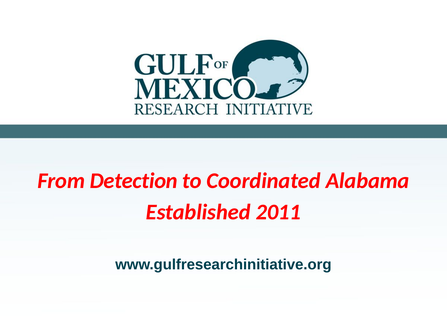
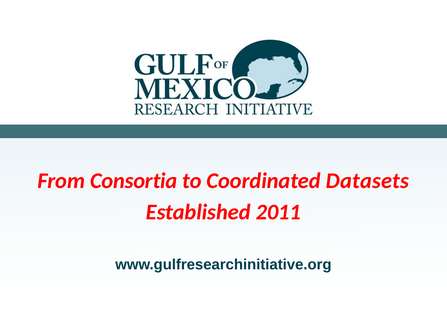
Detection: Detection -> Consortia (134, 181)
Alabama: Alabama -> Datasets (367, 181)
